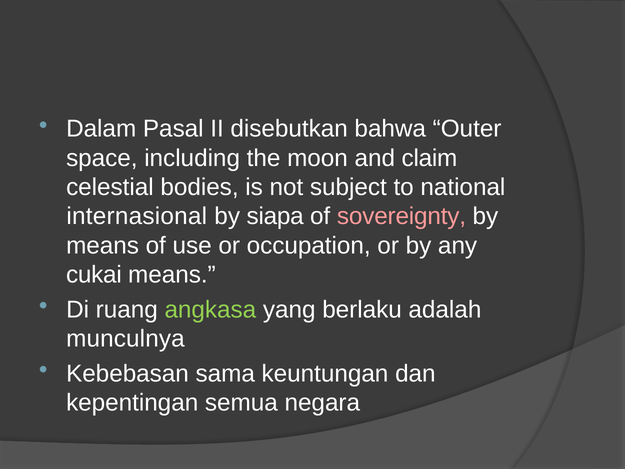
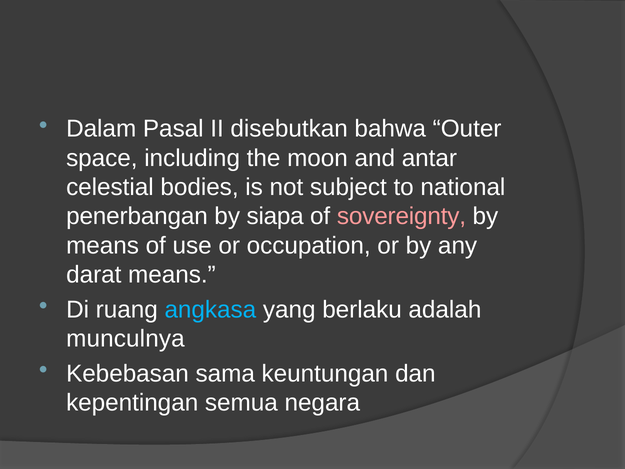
claim: claim -> antar (429, 158)
internasional: internasional -> penerbangan (137, 216)
cukai: cukai -> darat (94, 275)
angkasa colour: light green -> light blue (210, 309)
